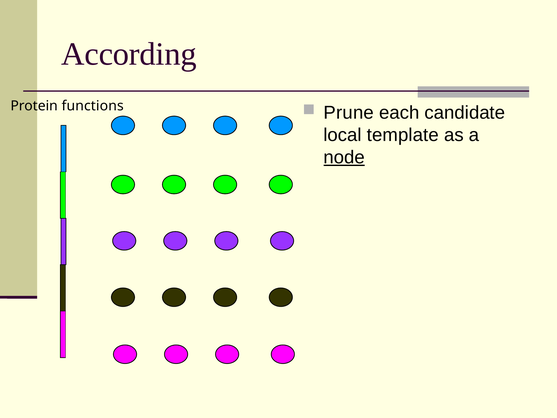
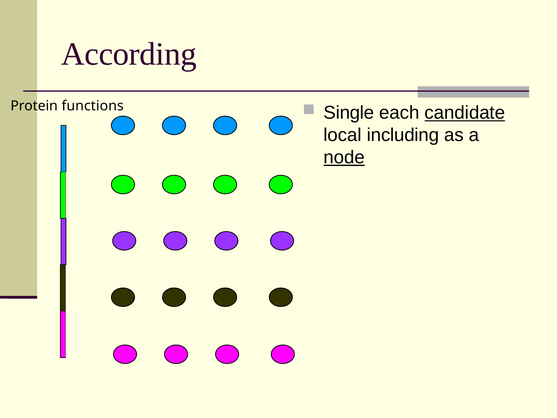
Prune: Prune -> Single (349, 113)
candidate underline: none -> present (465, 113)
template: template -> including (403, 135)
